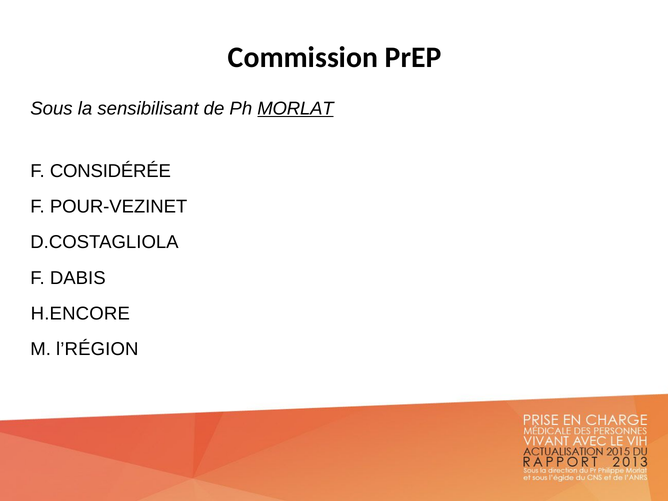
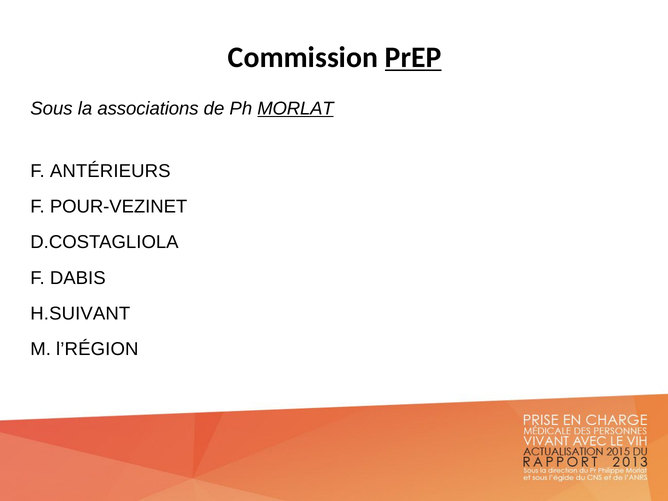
PrEP underline: none -> present (413, 58)
sensibilisant: sensibilisant -> associations (148, 108)
CONSIDÉRÉE: CONSIDÉRÉE -> ANTÉRIEURS (110, 171)
H.ENCORE: H.ENCORE -> H.SUIVANT (80, 314)
